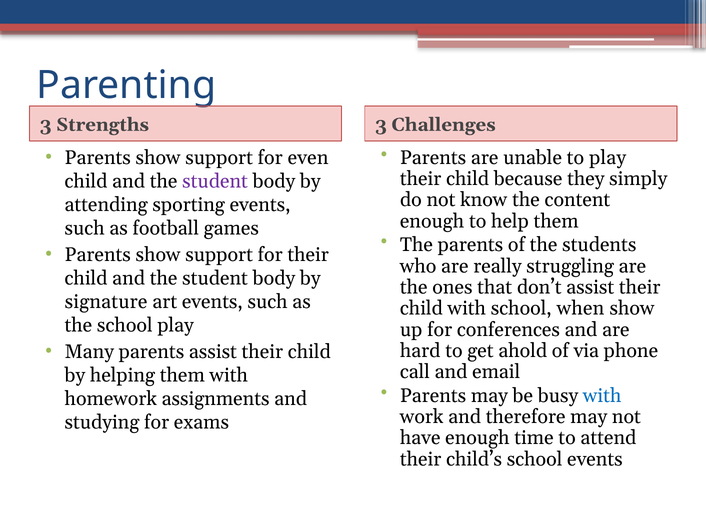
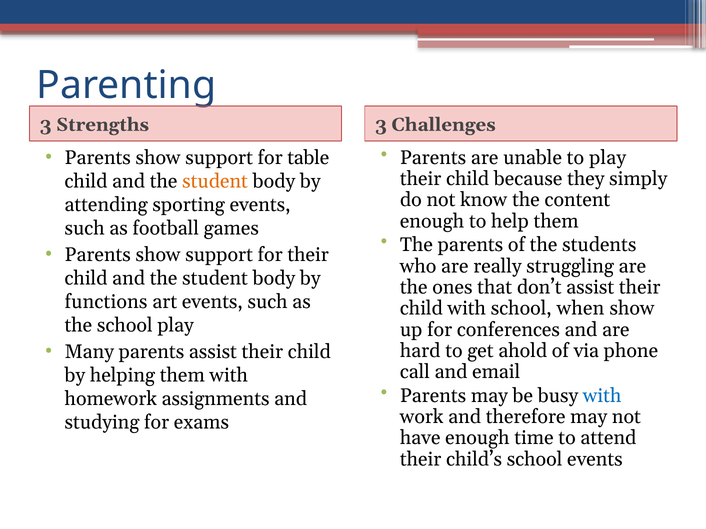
even: even -> table (308, 158)
student colour: purple -> orange (215, 181)
signature: signature -> functions (106, 302)
